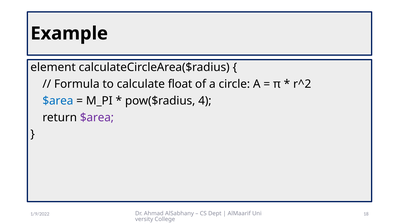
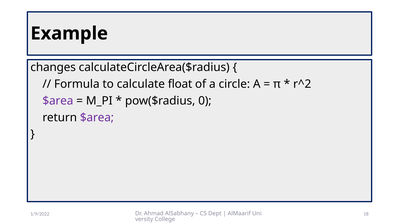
element: element -> changes (53, 67)
$area colour: blue -> purple (58, 101)
4: 4 -> 0 (205, 101)
